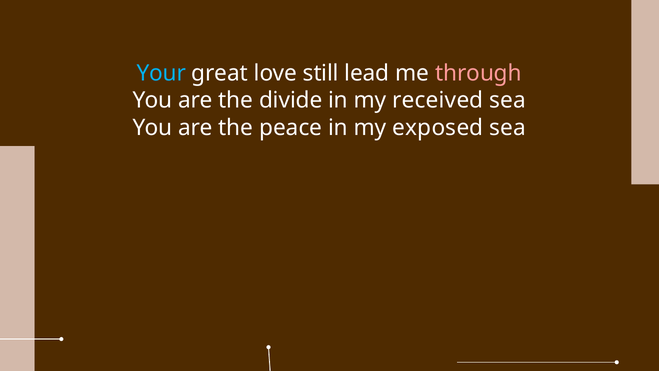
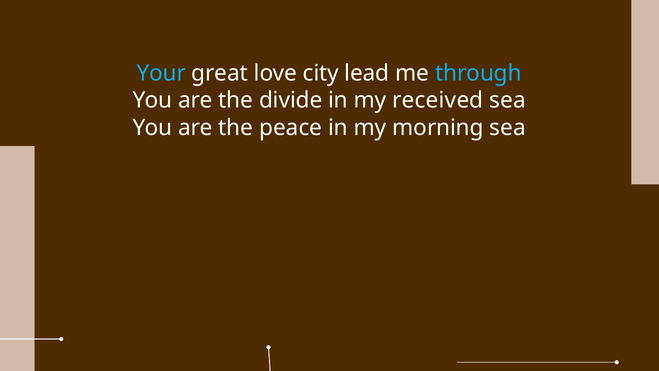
still: still -> city (321, 73)
through colour: pink -> light blue (478, 73)
exposed: exposed -> morning (438, 128)
